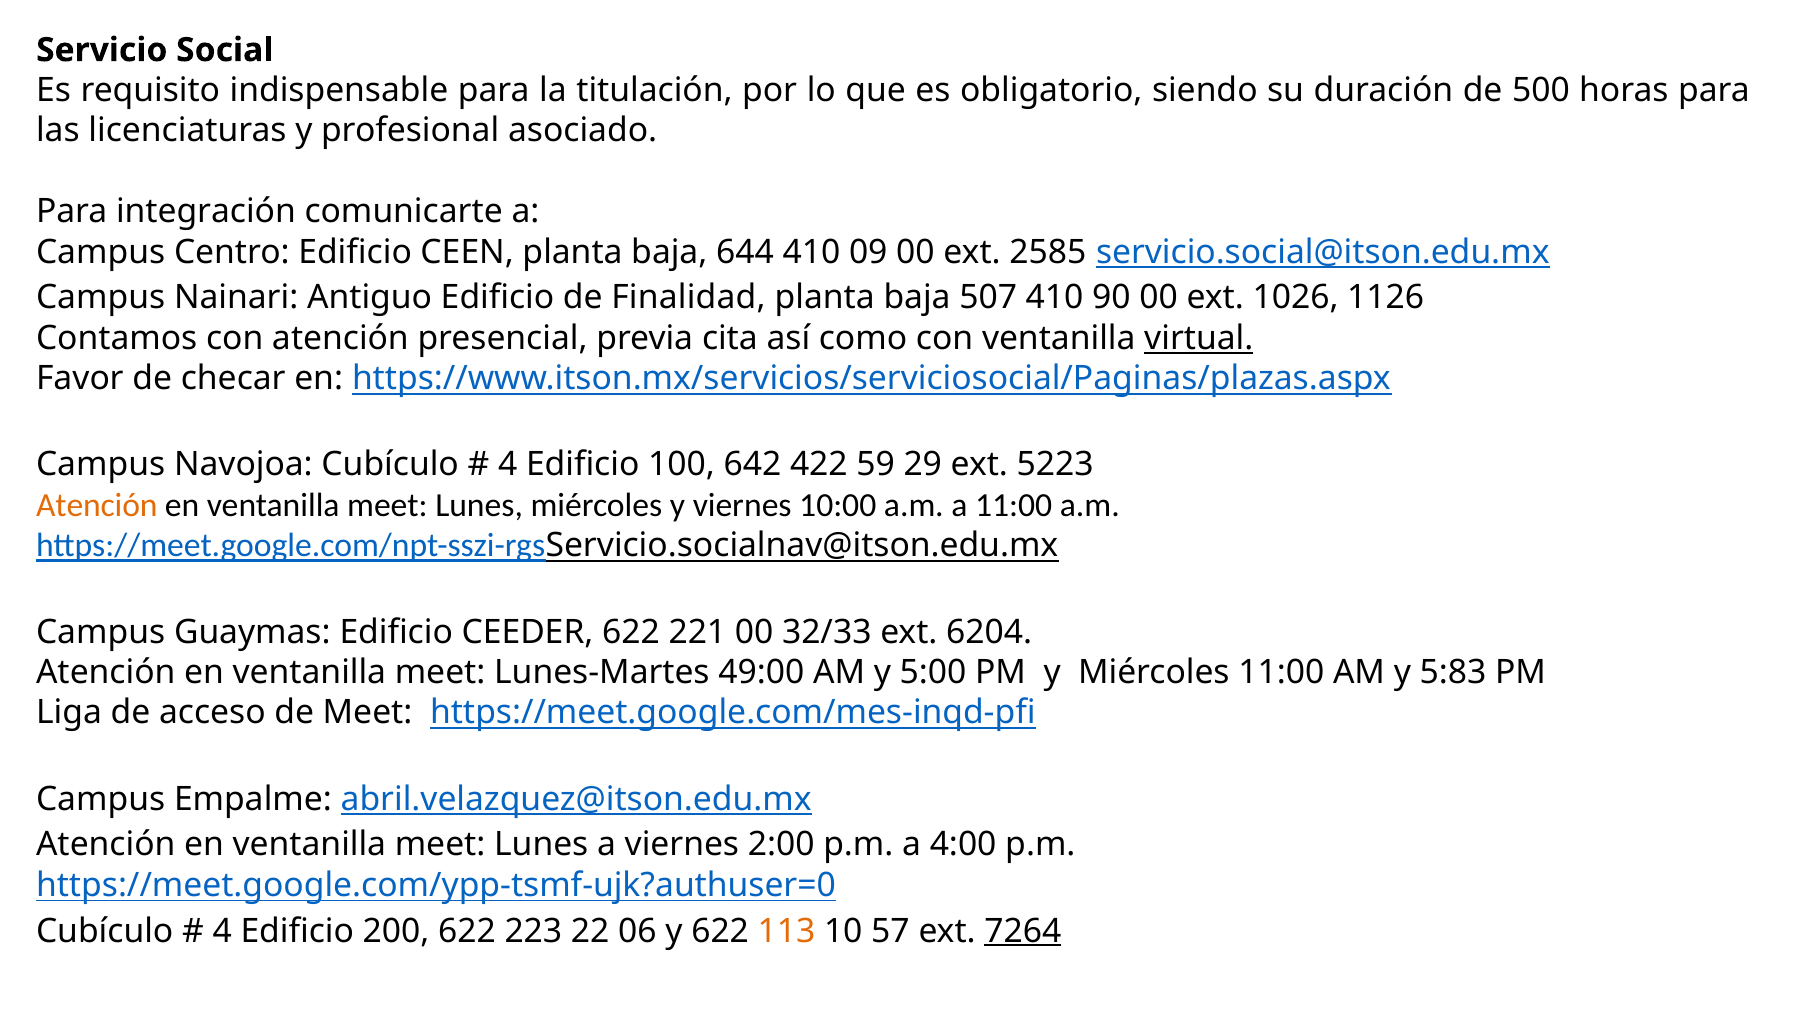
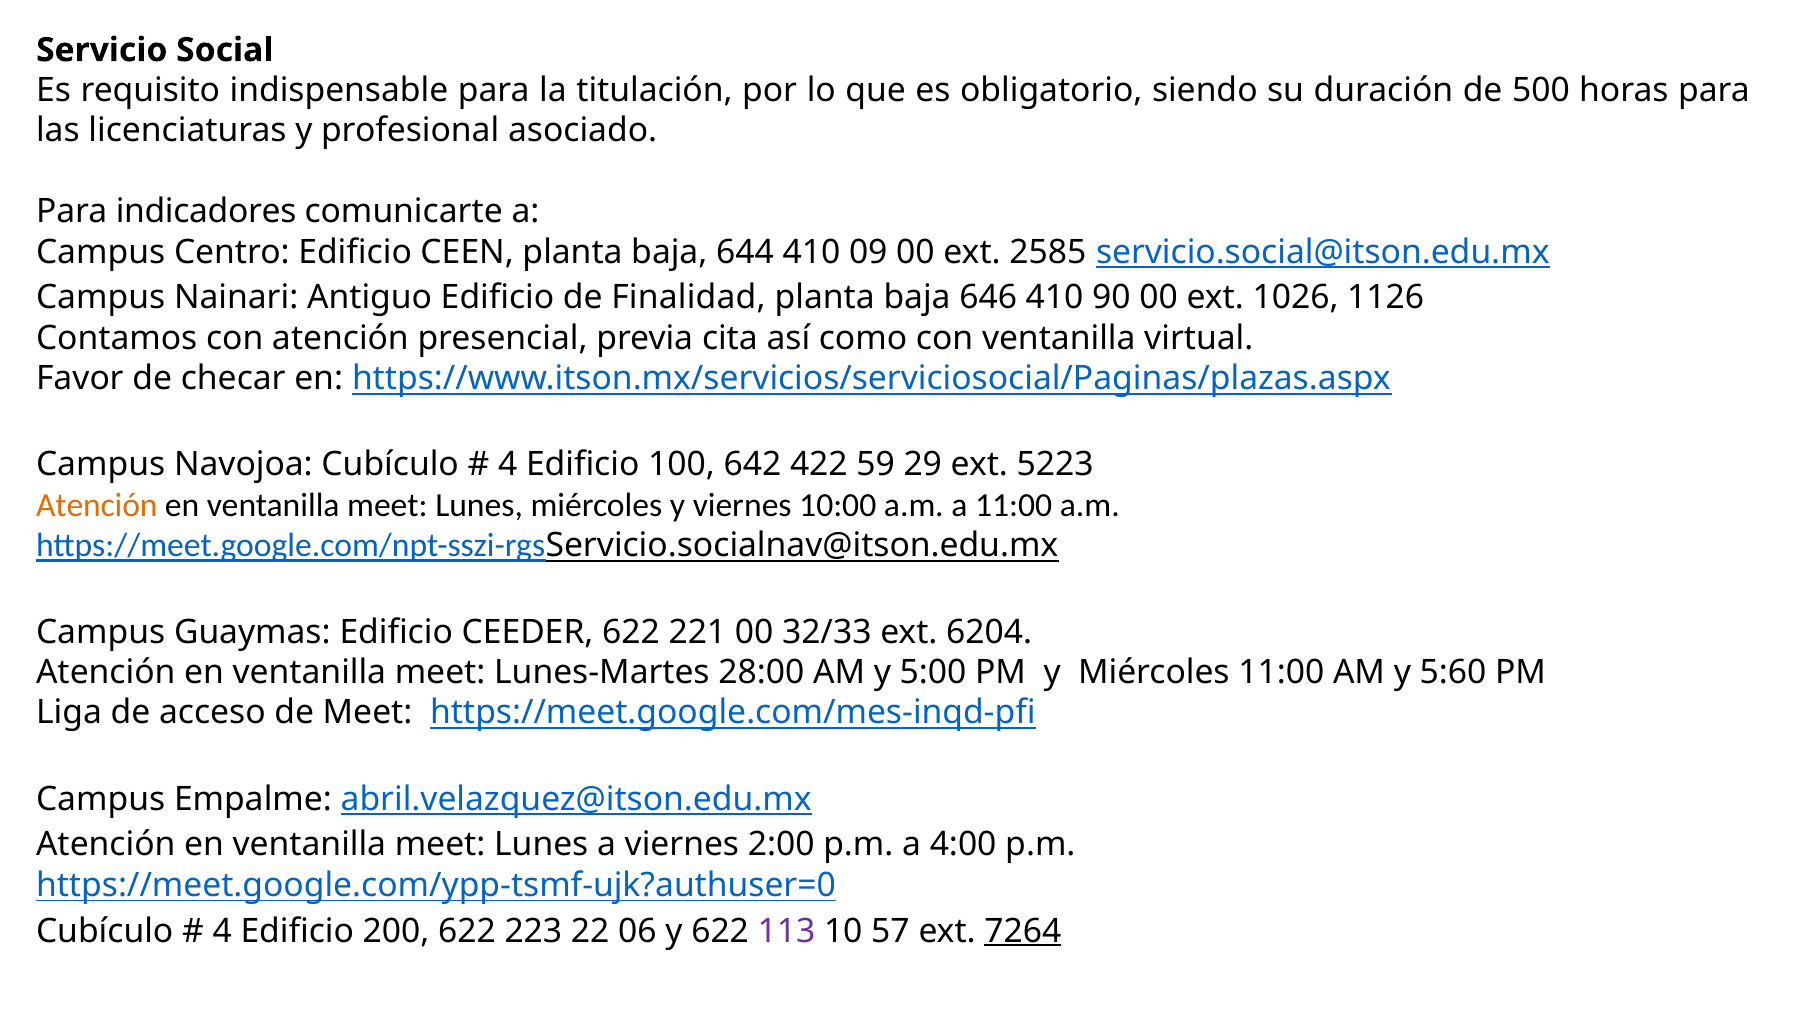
integración: integración -> indicadores (206, 212)
507: 507 -> 646 (988, 298)
virtual underline: present -> none (1199, 338)
49:00: 49:00 -> 28:00 (761, 672)
5:83: 5:83 -> 5:60 (1453, 672)
113 colour: orange -> purple (786, 931)
